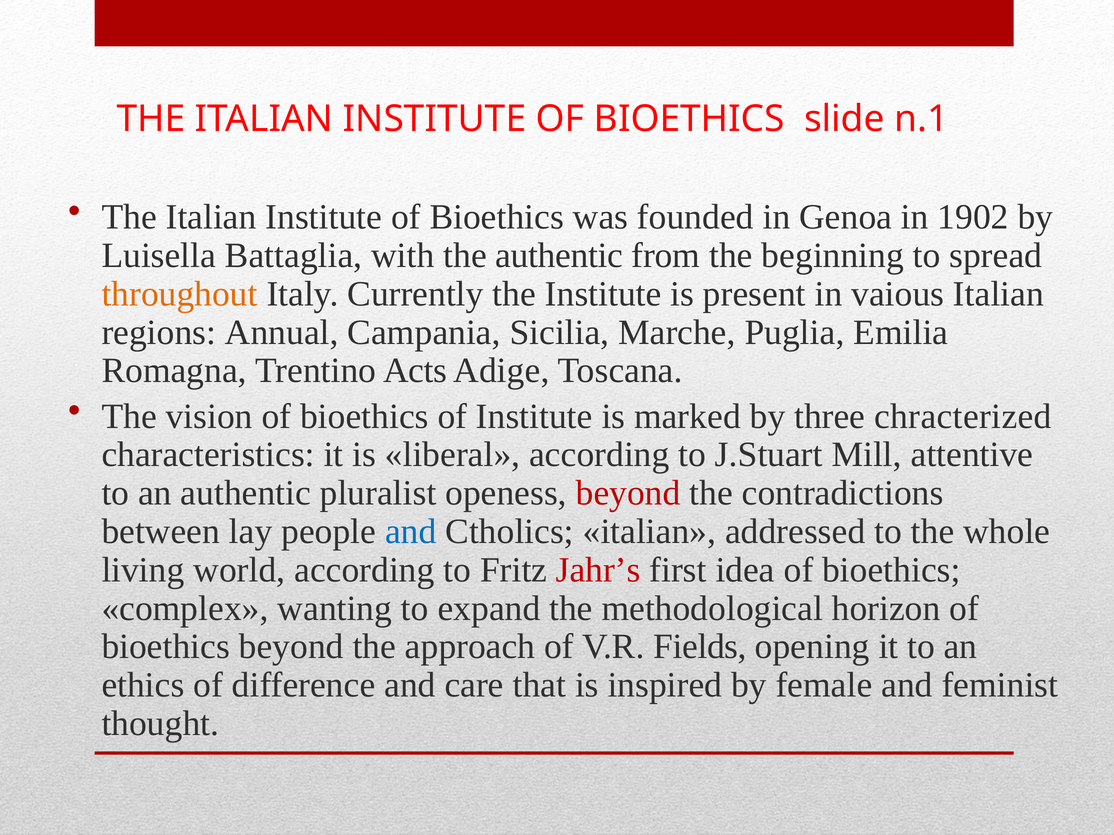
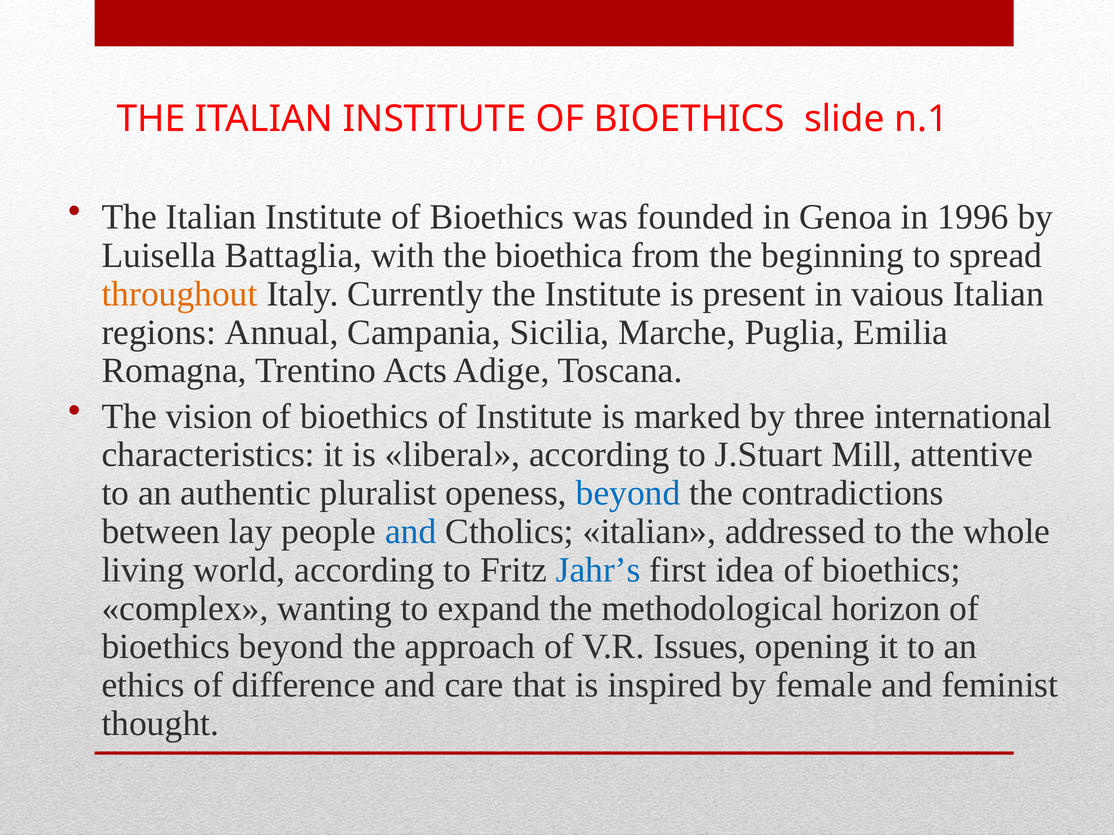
1902: 1902 -> 1996 (973, 217)
the authentic: authentic -> bioethica (559, 256)
chracterized: chracterized -> international (963, 417)
beyond colour: red -> blue (628, 493)
Jahr’s colour: red -> blue (598, 570)
Fields: Fields -> Issues (700, 647)
